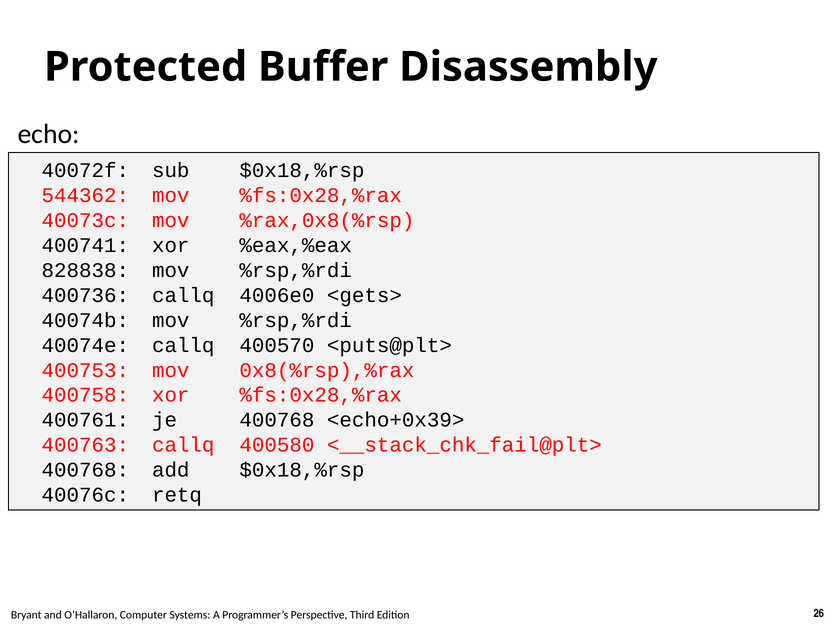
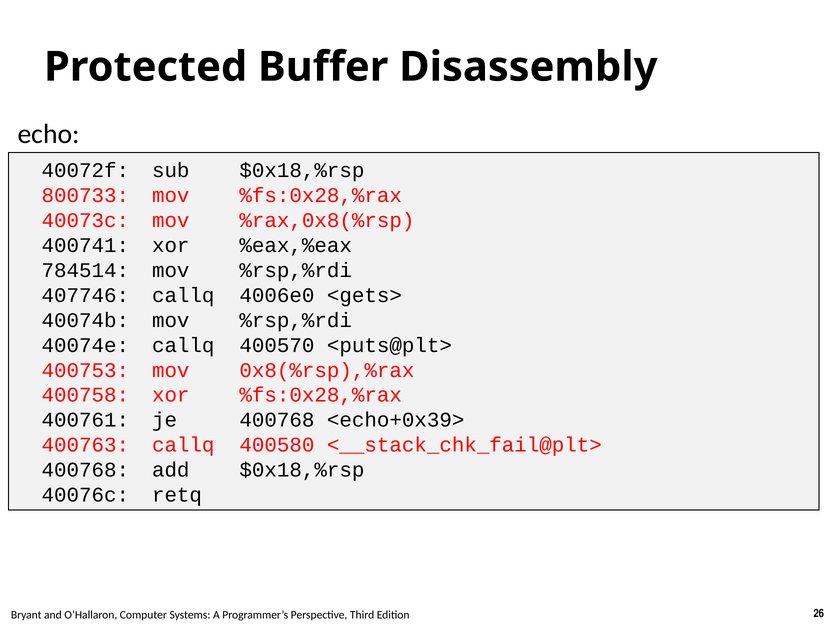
544362: 544362 -> 800733 (85, 196)
828838: 828838 -> 784514 (85, 271)
400736: 400736 -> 407746 (85, 296)
